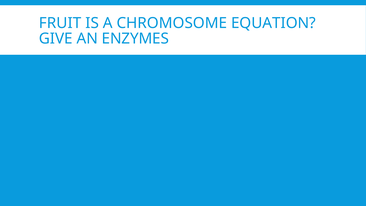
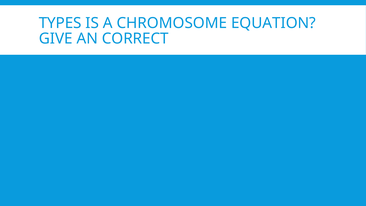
FRUIT: FRUIT -> TYPES (60, 23)
ENZYMES: ENZYMES -> CORRECT (135, 39)
